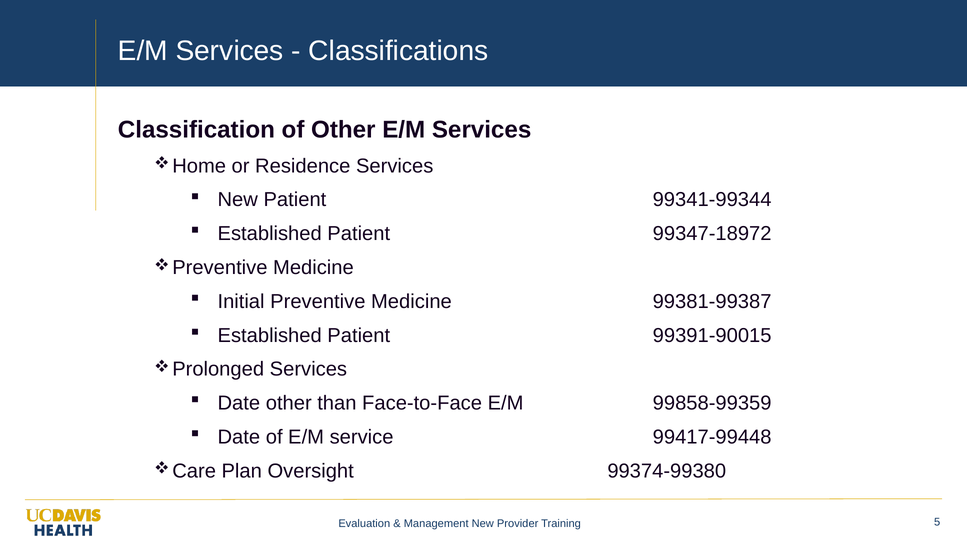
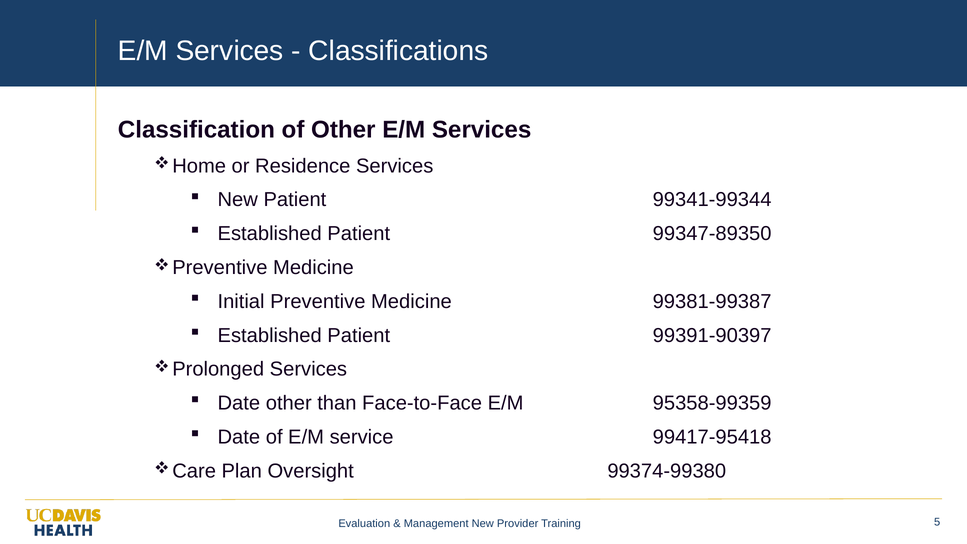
99347-18972: 99347-18972 -> 99347-89350 (712, 234)
99391-90015: 99391-90015 -> 99391-90397 (712, 335)
99858-99359: 99858-99359 -> 95358-99359 (712, 403)
99417-99448: 99417-99448 -> 99417-95418 (712, 437)
